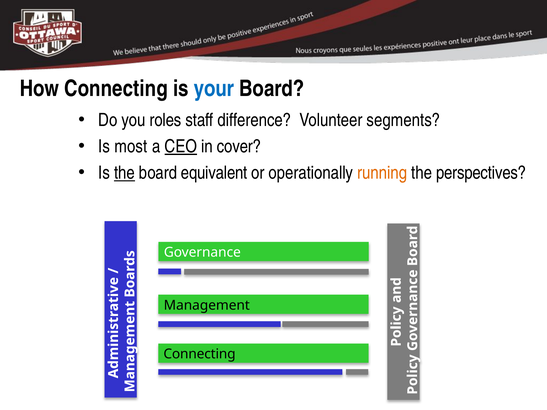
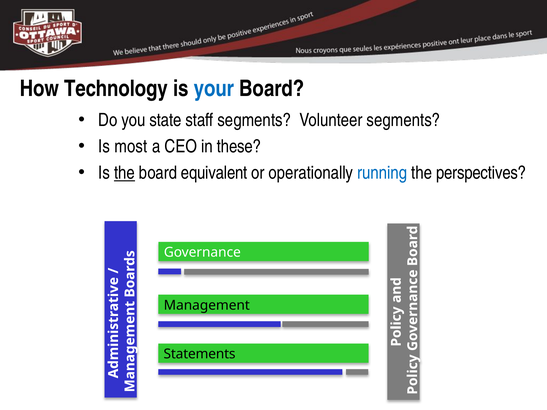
How Connecting: Connecting -> Technology (116, 89)
roles: roles -> state (165, 120)
staff difference: difference -> segments (254, 120)
CEO underline: present -> none (181, 147)
cover: cover -> these (239, 147)
running colour: orange -> blue (382, 173)
Connecting: Connecting -> Statements (200, 354)
